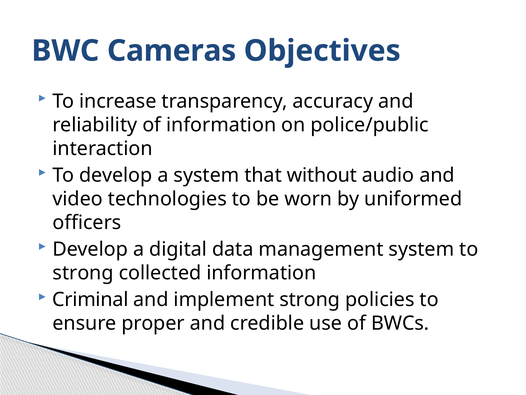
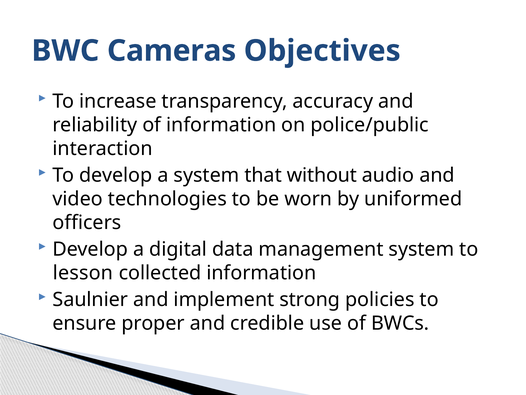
strong: strong -> lesson (83, 273)
Criminal: Criminal -> Saulnier (90, 299)
